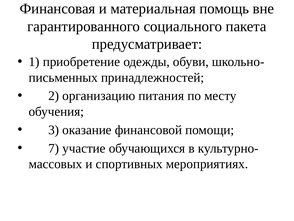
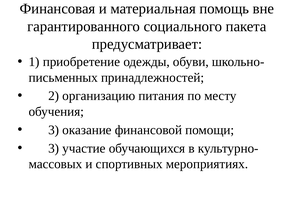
7: 7 -> 3 (54, 148)
